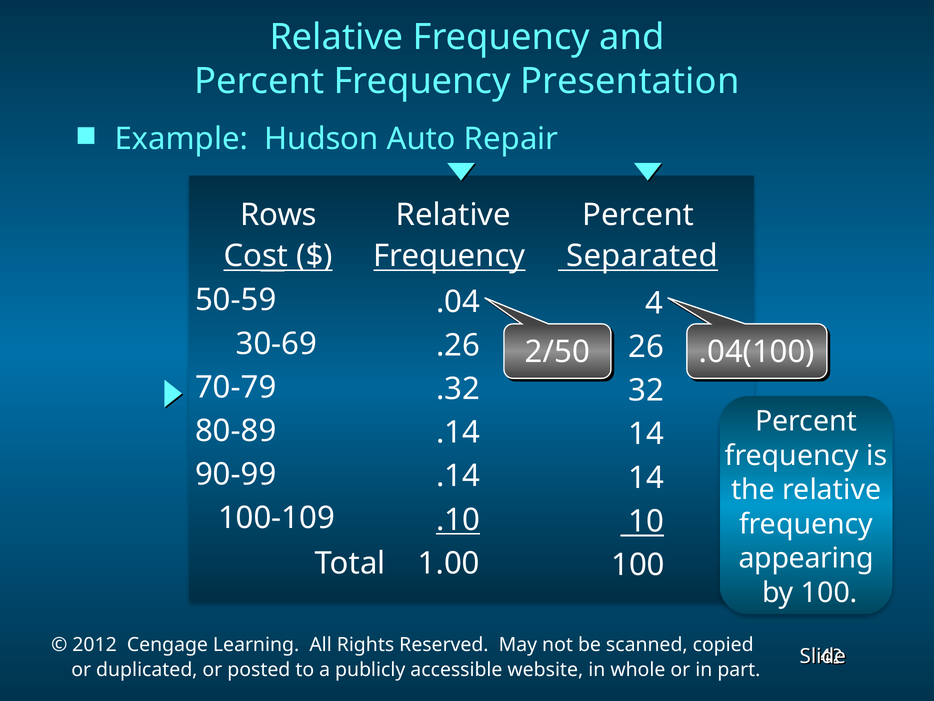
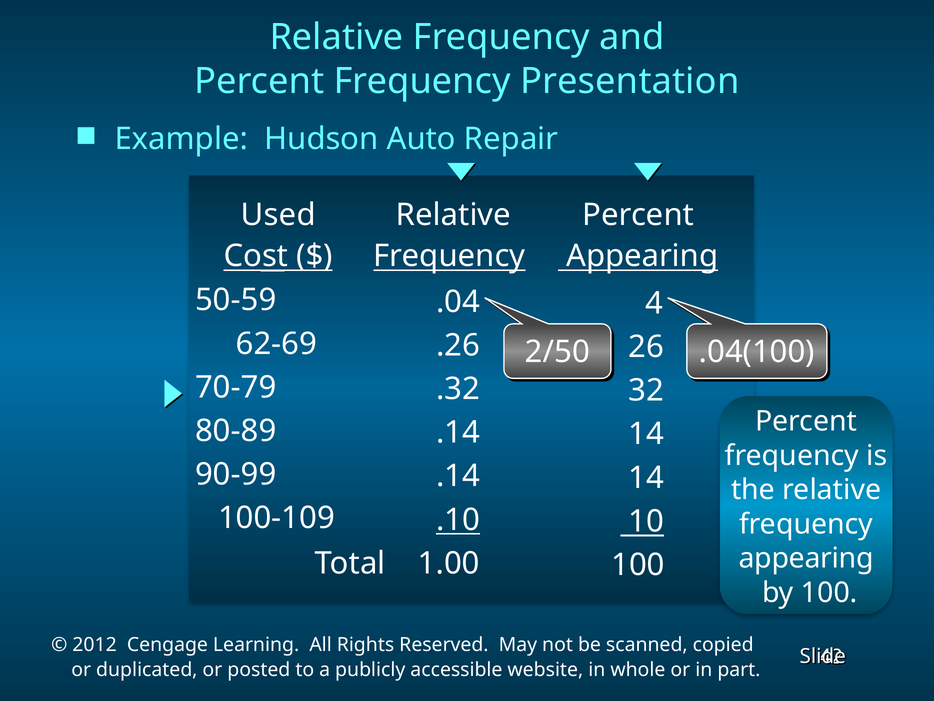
Rows: Rows -> Used (278, 215)
Separated: Separated -> Appearing (642, 256)
30-69: 30-69 -> 62-69 (276, 344)
